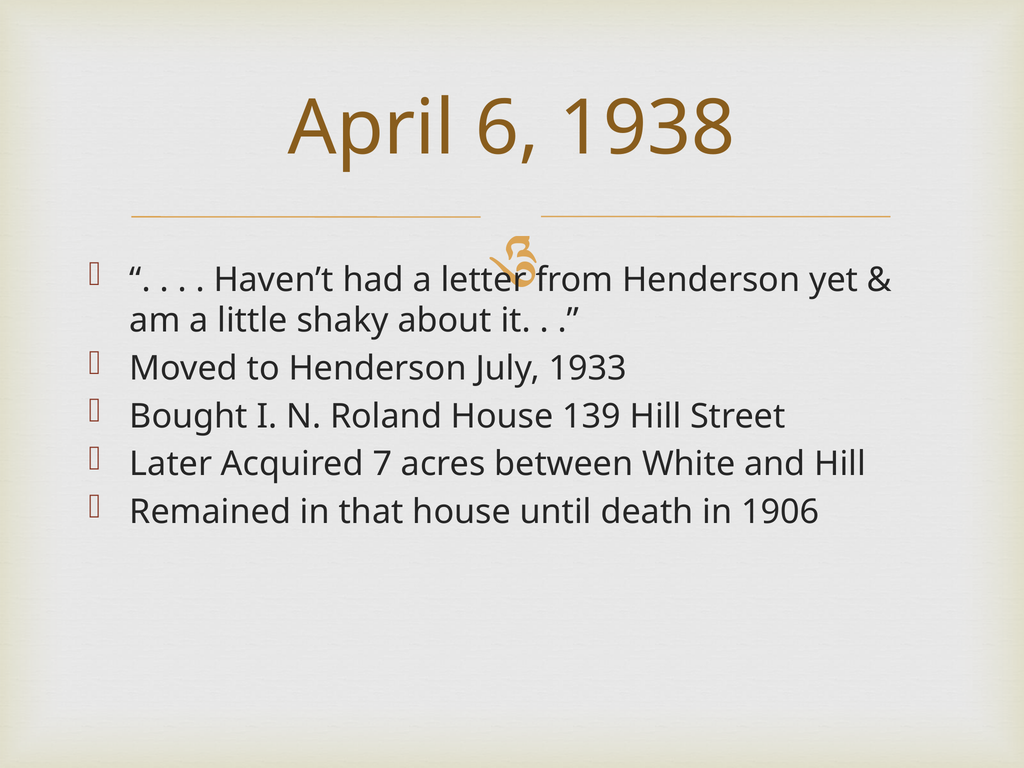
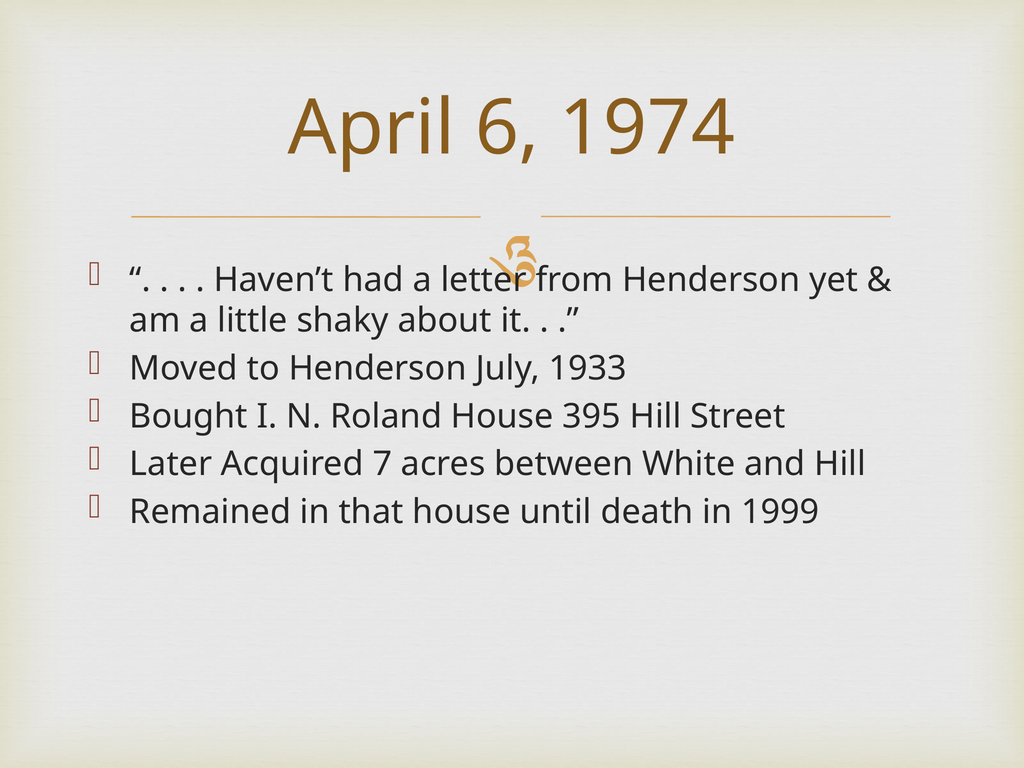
1938: 1938 -> 1974 (647, 128)
139: 139 -> 395 (592, 416)
1906: 1906 -> 1999 (780, 512)
